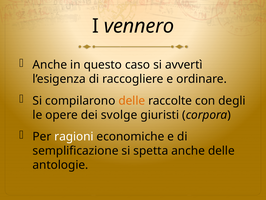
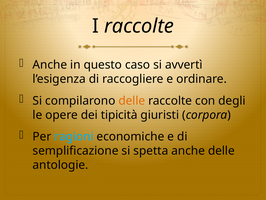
I vennero: vennero -> raccolte (139, 26)
svolge: svolge -> tipicità (119, 115)
ragioni colour: white -> light blue (74, 136)
